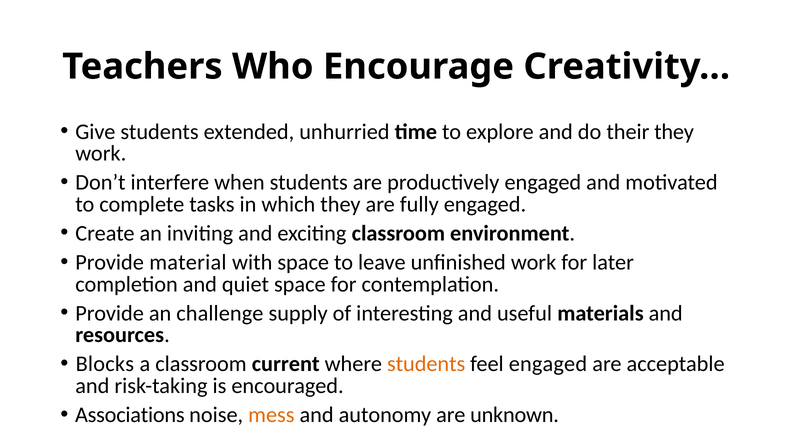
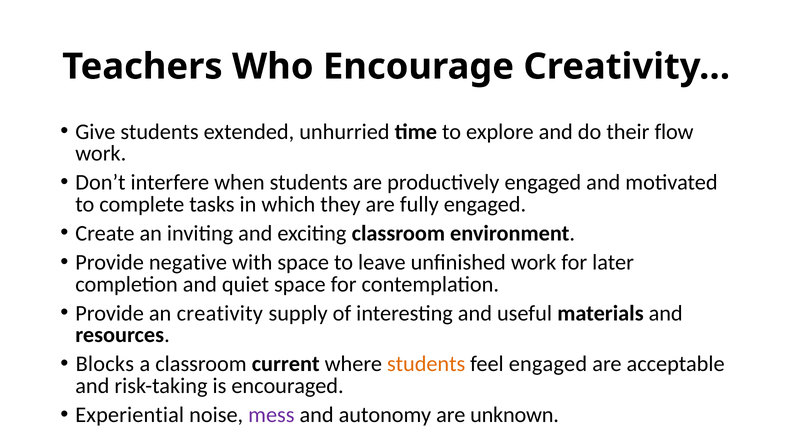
their they: they -> flow (674, 132)
material: material -> negative (188, 262)
challenge: challenge -> creativity (220, 313)
Associations: Associations -> Experiential (130, 415)
mess colour: orange -> purple (271, 415)
